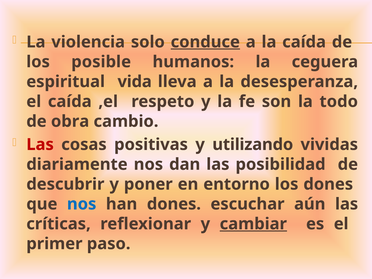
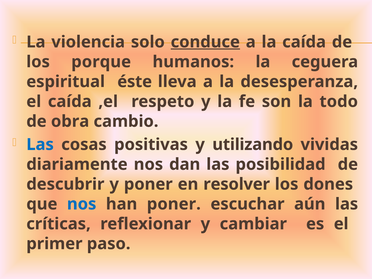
posible: posible -> porque (101, 62)
vida: vida -> éste (135, 82)
Las colour: red -> blue (40, 145)
entorno: entorno -> resolver (237, 184)
han dones: dones -> poner (174, 204)
cambiar underline: present -> none (253, 224)
